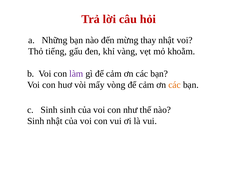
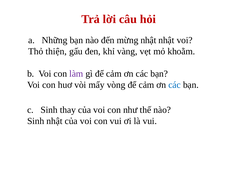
mừng thay: thay -> nhật (148, 40)
tiếng: tiếng -> thiện (56, 51)
các colour: orange -> blue (175, 85)
Sinh sinh: sinh -> thay (68, 110)
